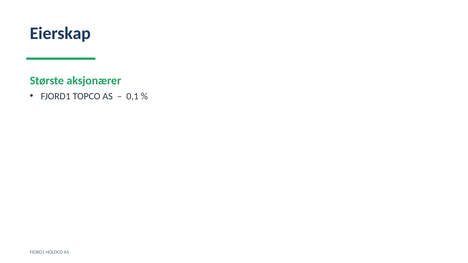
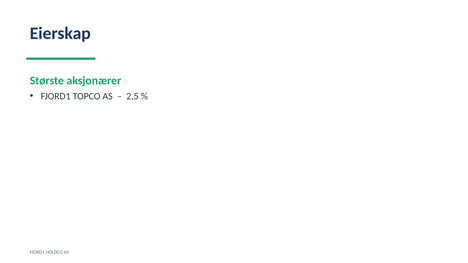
0,1: 0,1 -> 2,5 (133, 96)
